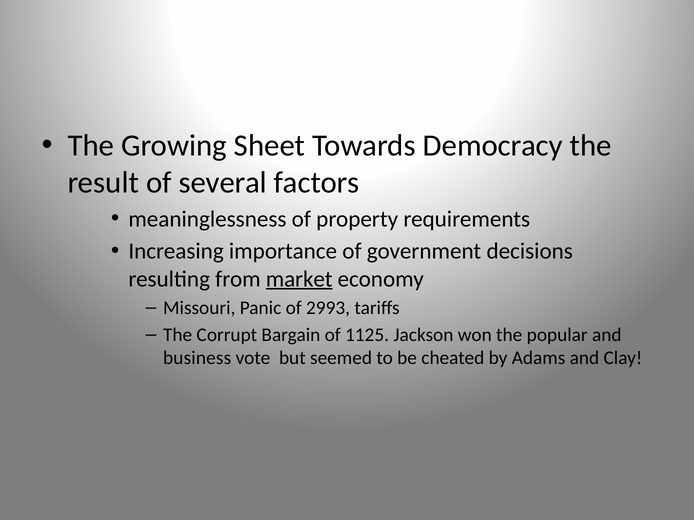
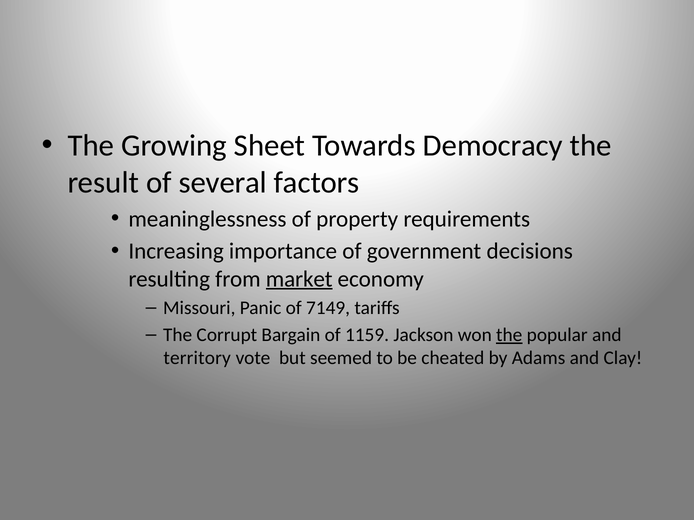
2993: 2993 -> 7149 (328, 308)
1125: 1125 -> 1159 (367, 335)
the underline: none -> present (509, 335)
business: business -> territory (197, 358)
